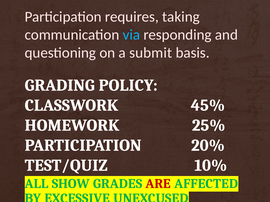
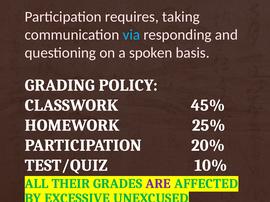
submit: submit -> spoken (151, 53)
SHOW: SHOW -> THEIR (71, 184)
ARE colour: red -> purple (158, 184)
